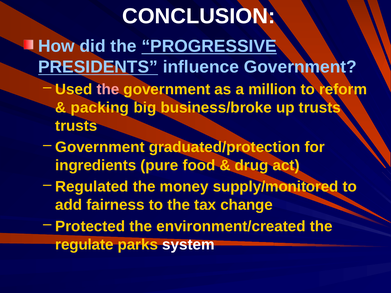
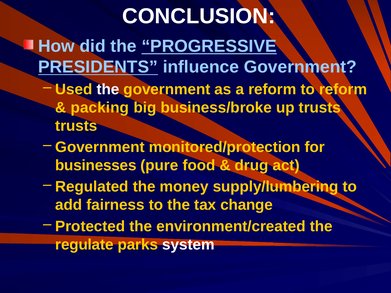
the colour: pink -> white (108, 89)
a million: million -> reform (272, 89)
graduated/protection: graduated/protection -> monitored/protection (225, 147)
ingredients: ingredients -> businesses (96, 166)
supply/monitored: supply/monitored -> supply/lumbering (276, 187)
